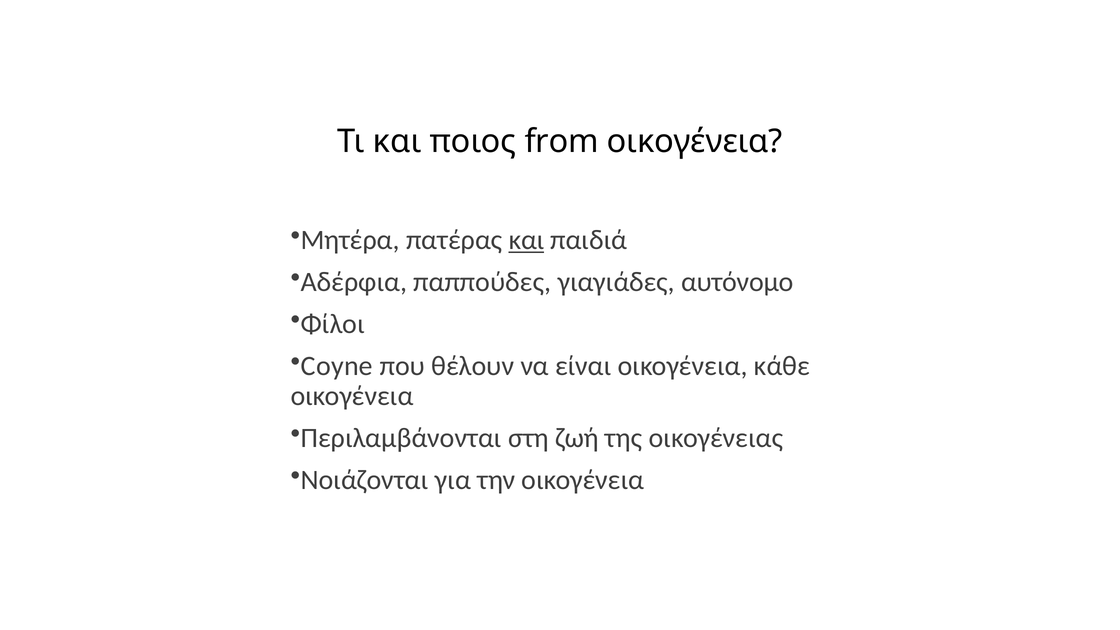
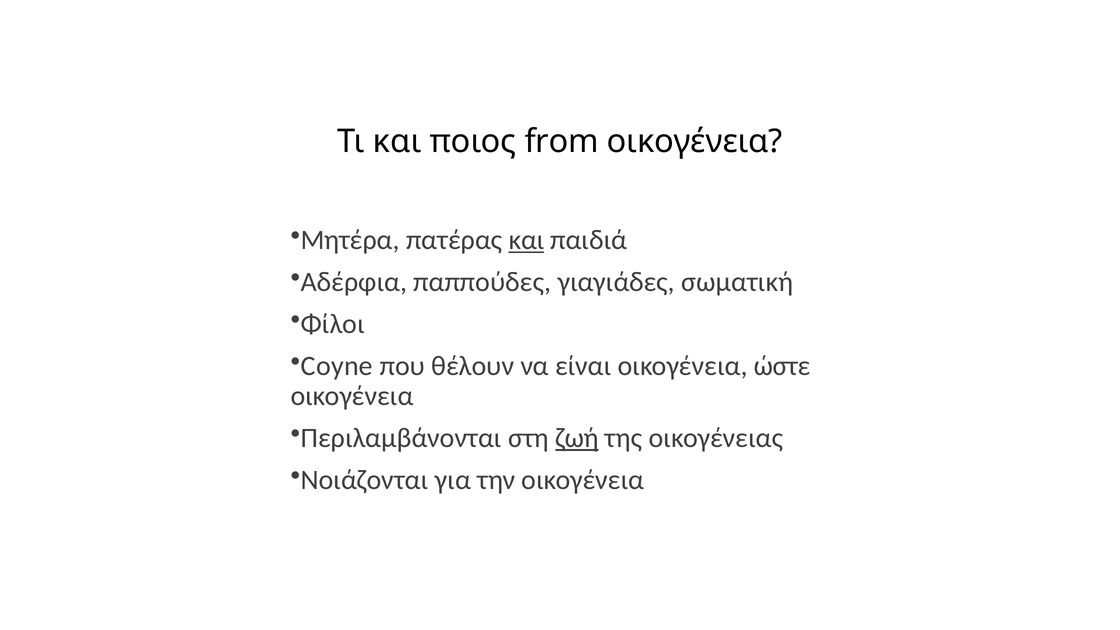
αυτόνομο: αυτόνομο -> σωματική (737, 282)
κάθε: κάθε -> ώστε (782, 366)
ζωή underline: none -> present (577, 438)
